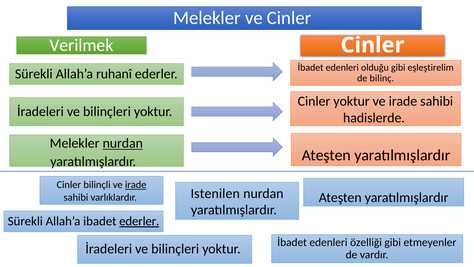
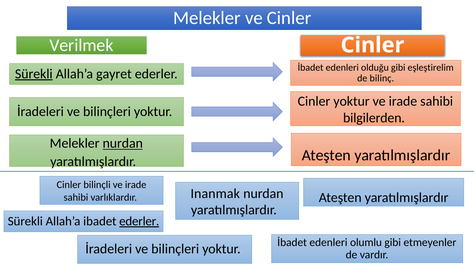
Sürekli underline: none -> present (34, 74)
ruhanî: ruhanî -> gayret (114, 74)
hadislerde: hadislerde -> bilgilerden (374, 118)
irade underline: present -> none (136, 185)
Istenilen: Istenilen -> Inanmak (215, 193)
özelliği: özelliği -> olumlu (366, 242)
